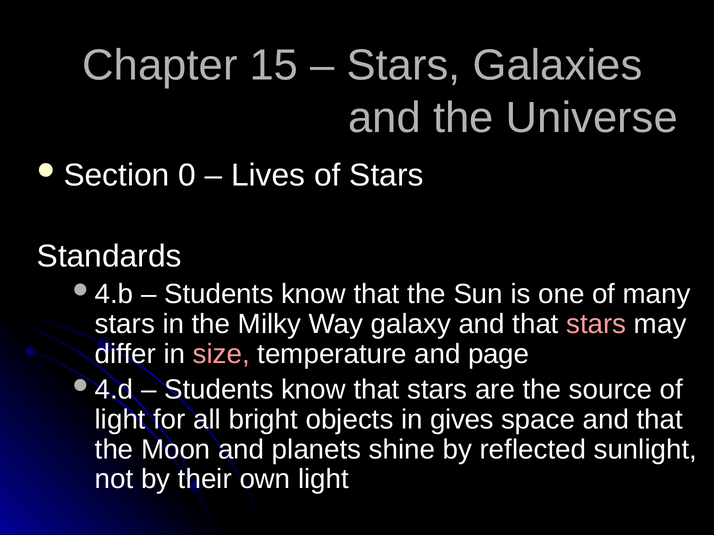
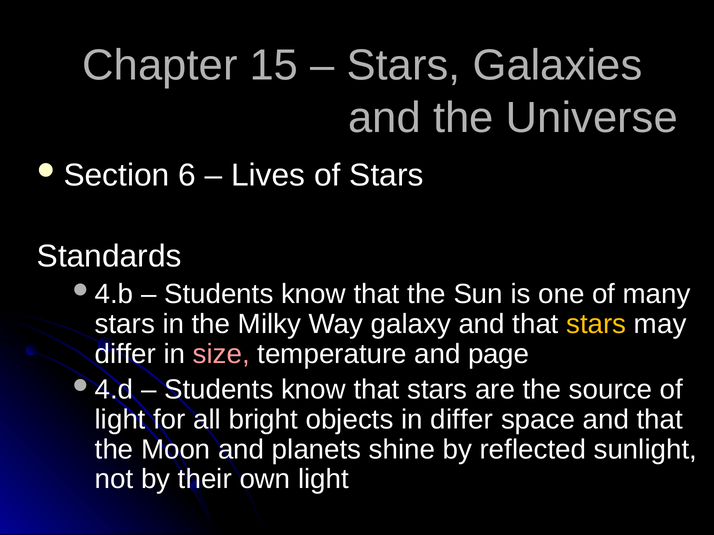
0: 0 -> 6 (187, 175)
stars colour: pink -> yellow (596, 324)
in gives: gives -> differ (462, 420)
